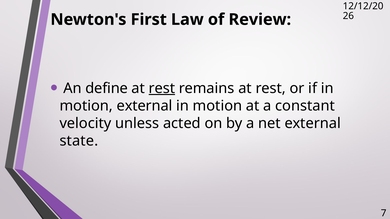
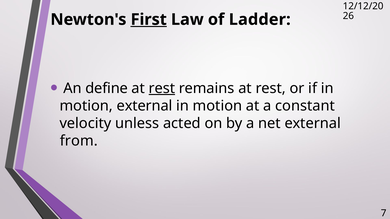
First underline: none -> present (149, 20)
Review: Review -> Ladder (260, 20)
state: state -> from (79, 141)
